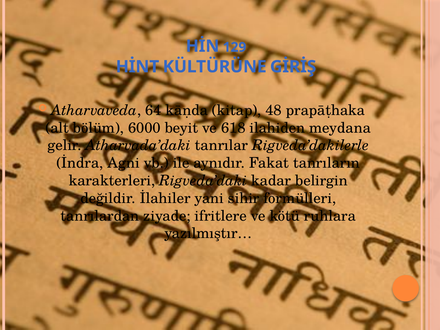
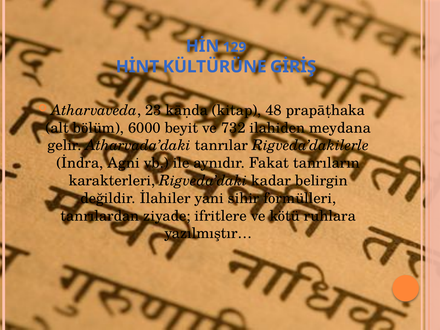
64: 64 -> 23 (153, 110)
618: 618 -> 732 (233, 128)
